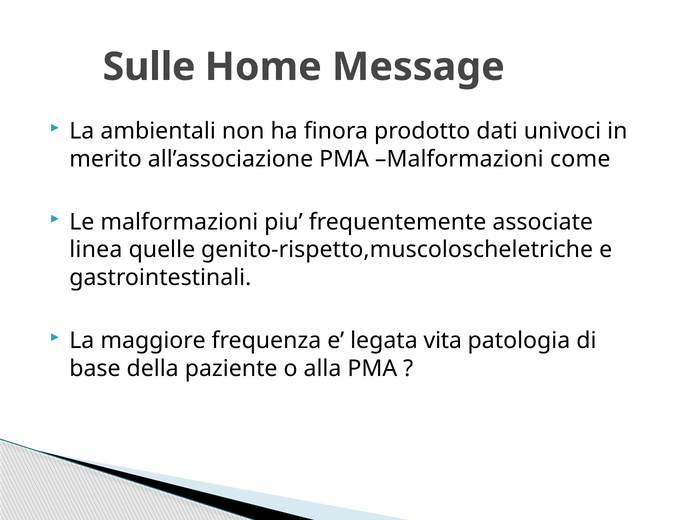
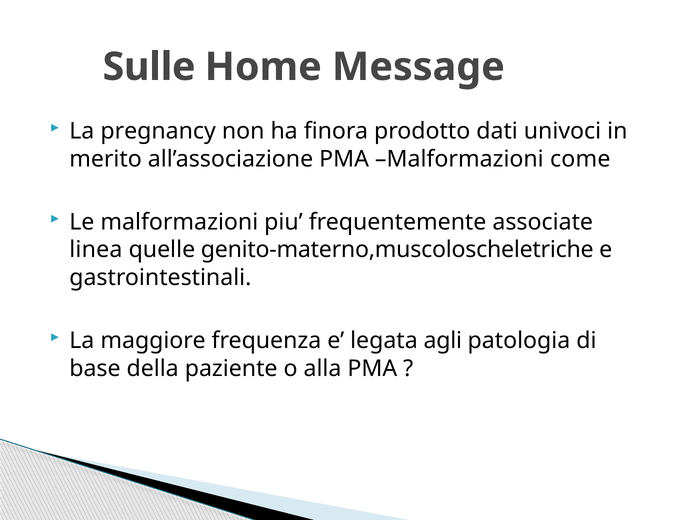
ambientali: ambientali -> pregnancy (158, 131)
genito-rispetto,muscoloscheletriche: genito-rispetto,muscoloscheletriche -> genito-materno,muscoloscheletriche (397, 250)
vita: vita -> agli (443, 341)
